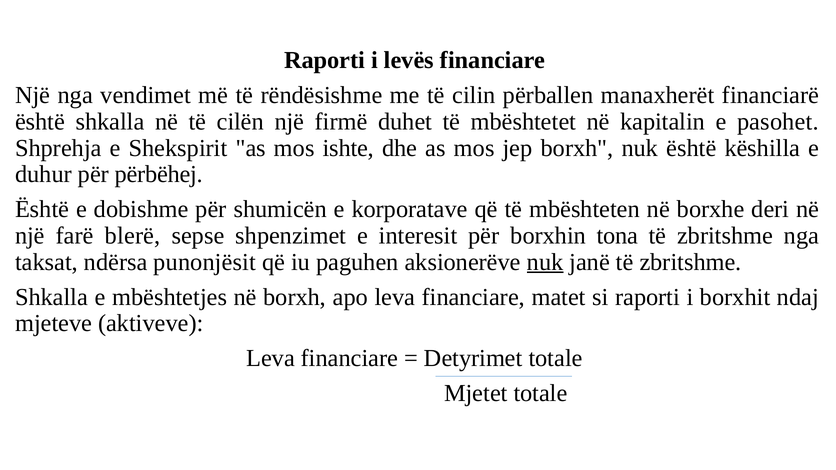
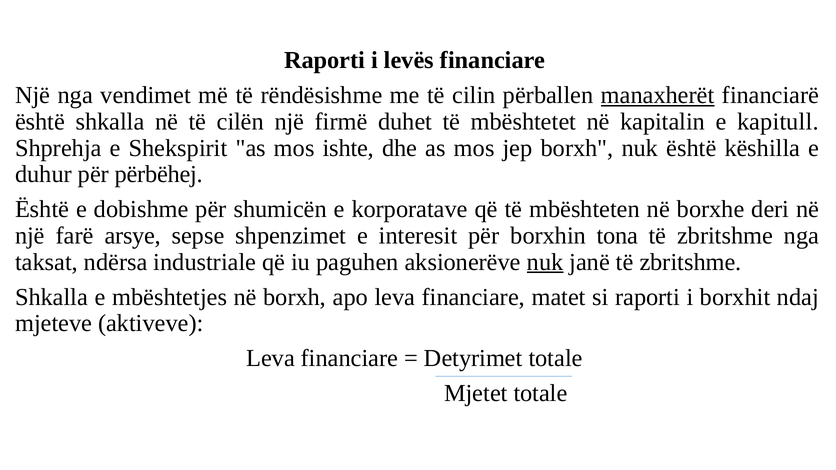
manaxherët underline: none -> present (658, 95)
pasohet: pasohet -> kapitull (778, 122)
blerë: blerë -> arsye (133, 236)
punonjësit: punonjësit -> industriale (205, 262)
